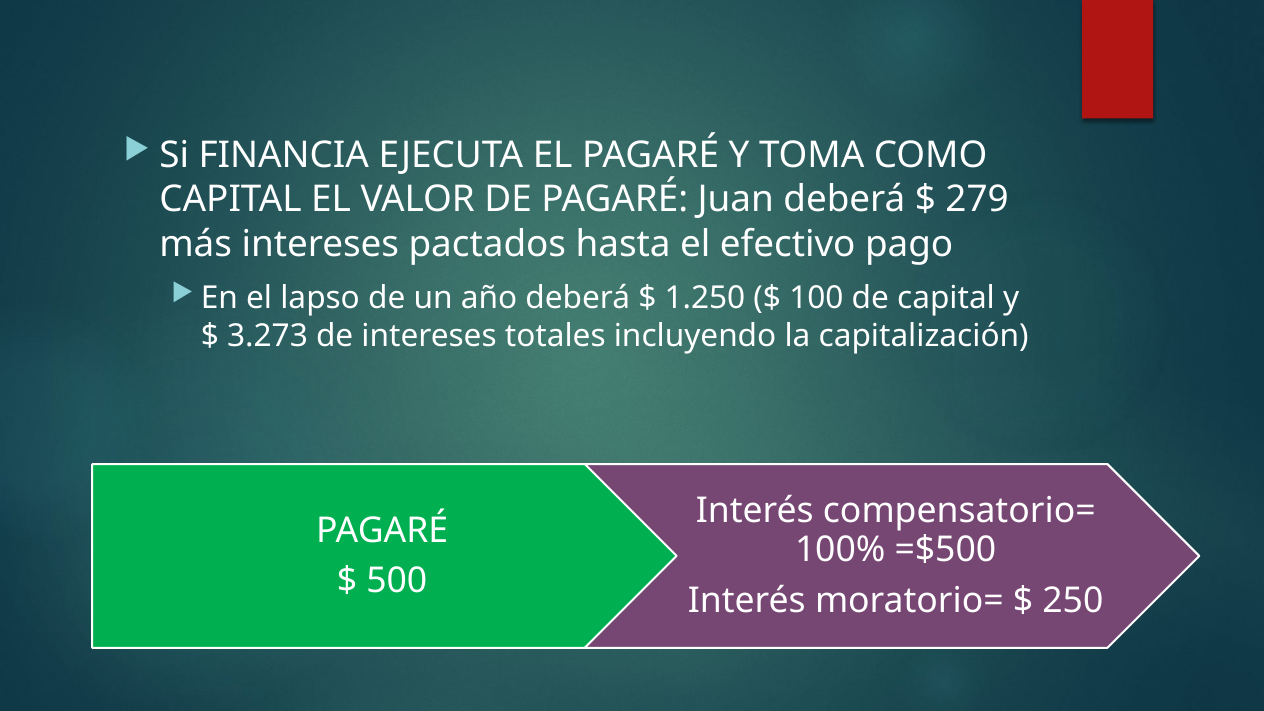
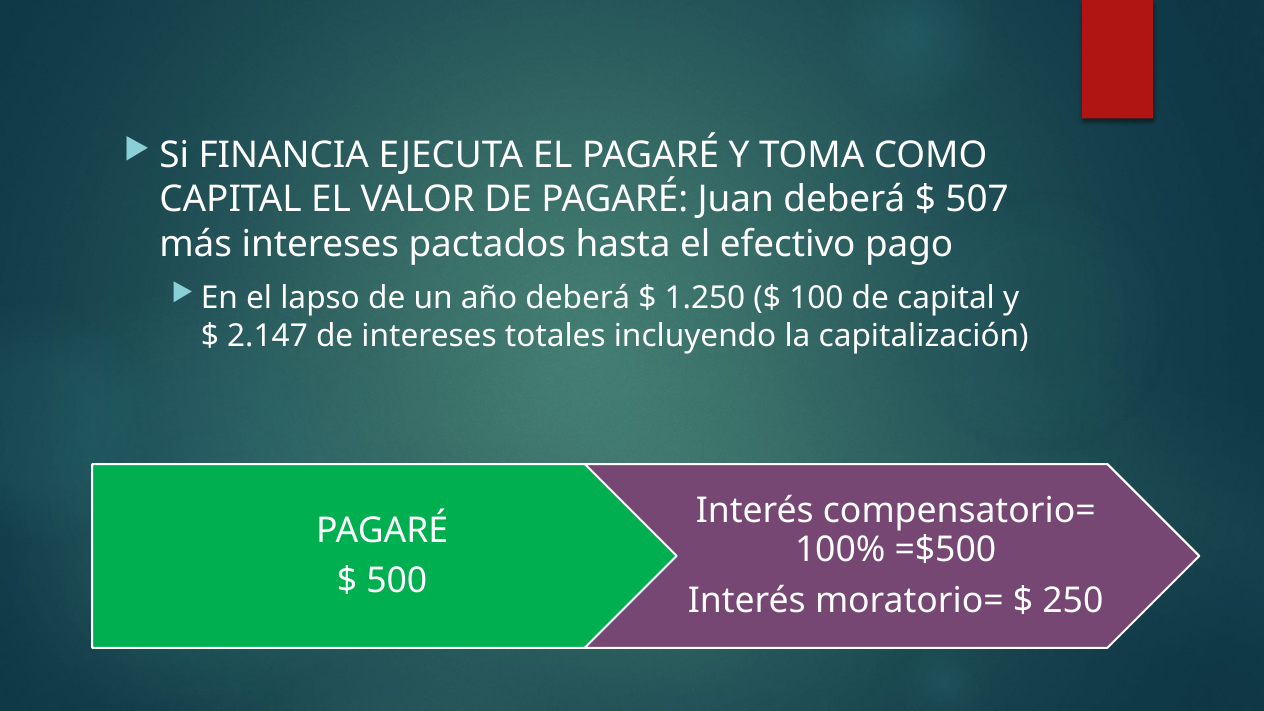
279: 279 -> 507 (977, 200)
3.273: 3.273 -> 2.147 (268, 336)
